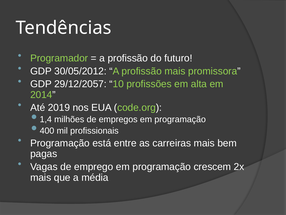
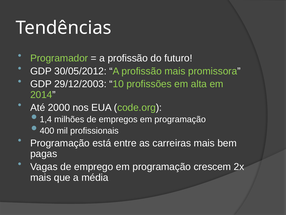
29/12/2057: 29/12/2057 -> 29/12/2003 (80, 84)
2019: 2019 -> 2000 (59, 107)
